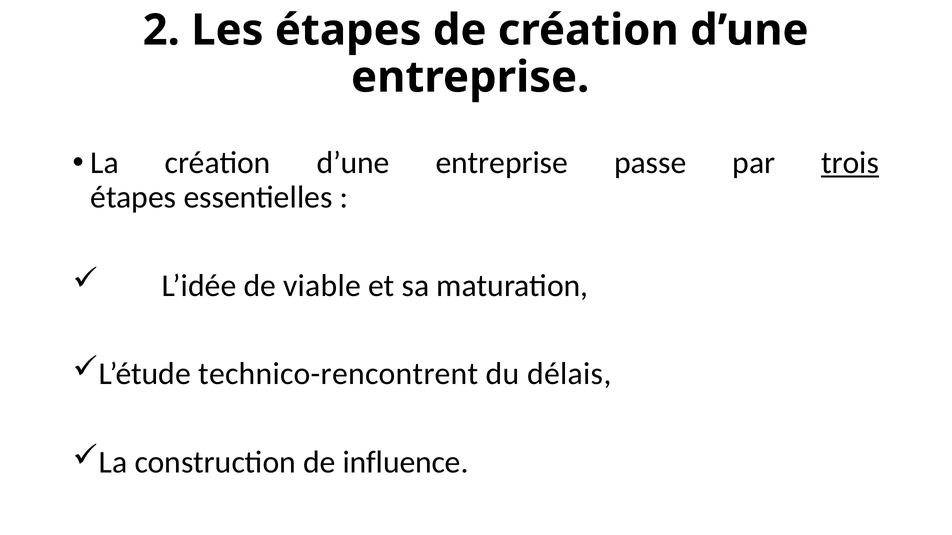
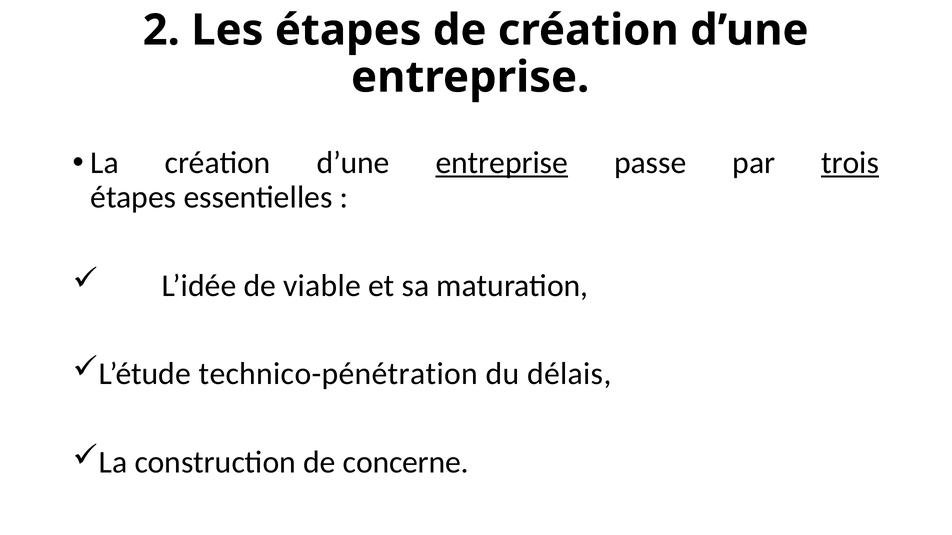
entreprise underline: none -> present (502, 163)
technico-rencontrent: technico-rencontrent -> technico-pénétration (338, 374)
influence: influence -> concerne (406, 463)
